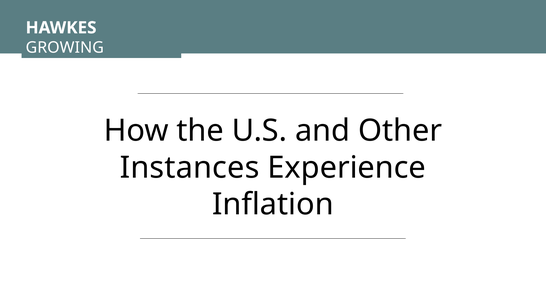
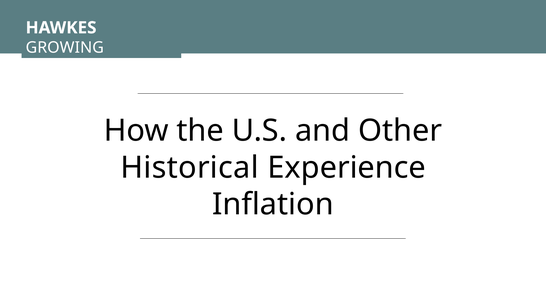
Instances: Instances -> Historical (190, 168)
